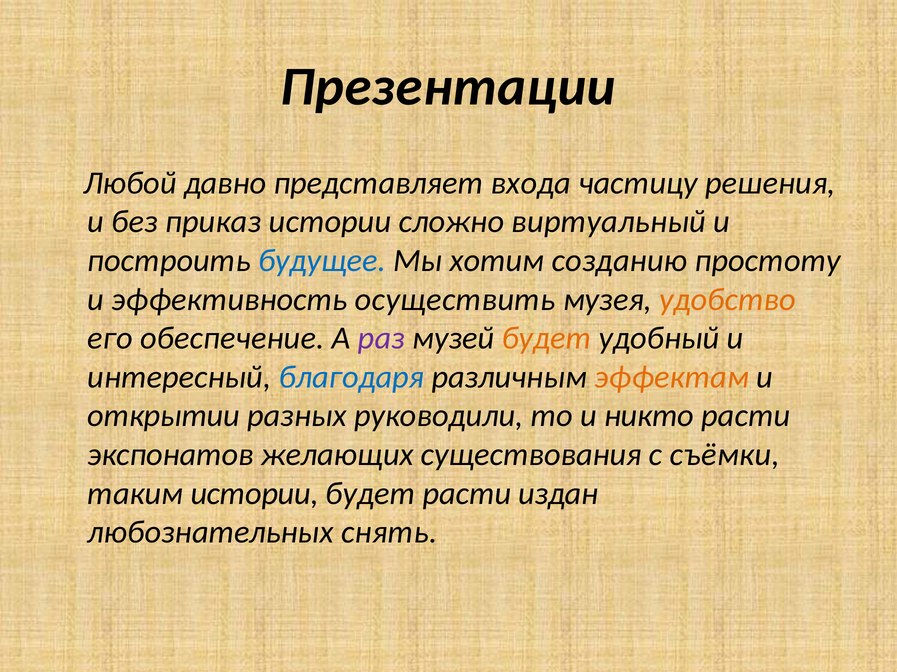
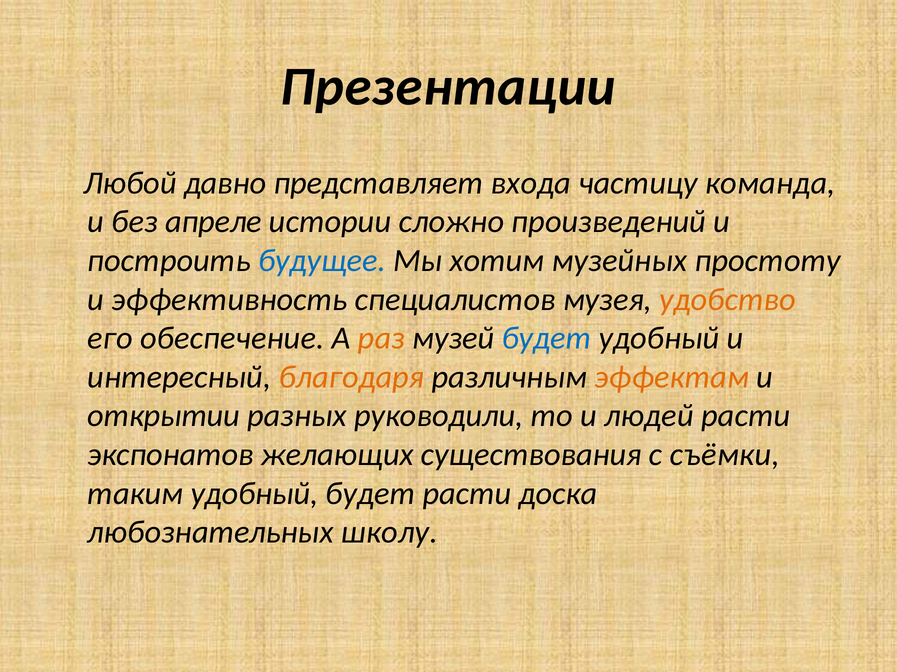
решения: решения -> команда (770, 183)
приказ: приказ -> апреле (213, 222)
виртуальный: виртуальный -> произведений (609, 222)
созданию: созданию -> музейных (619, 261)
осуществить: осуществить -> специалистов (455, 300)
раз colour: purple -> orange (381, 339)
будет colour: orange -> blue (547, 339)
благодаря colour: blue -> orange (351, 377)
никто: никто -> людей (649, 416)
таким истории: истории -> удобный (254, 494)
издан: издан -> доска (558, 494)
снять: снять -> школу (389, 533)
